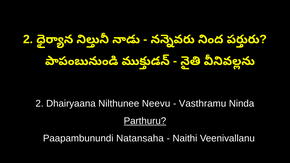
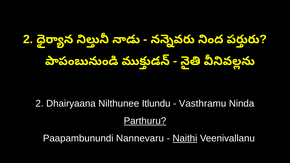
Neevu: Neevu -> Itlundu (156, 104)
Natansaha: Natansaha -> Nannevaru (140, 138)
Naithi underline: none -> present (185, 138)
